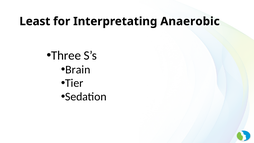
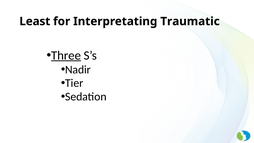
Anaerobic: Anaerobic -> Traumatic (190, 21)
Three underline: none -> present (66, 55)
Brain: Brain -> Nadir (78, 70)
